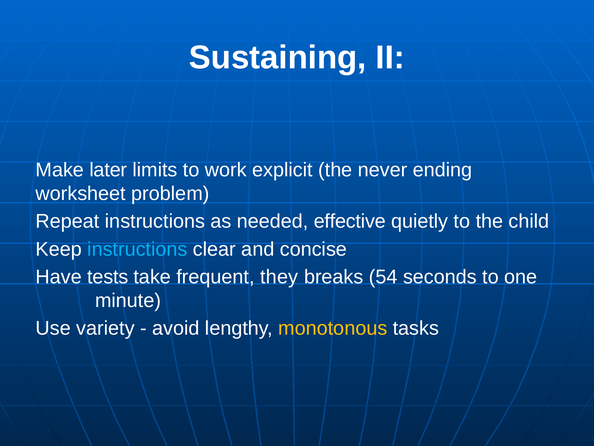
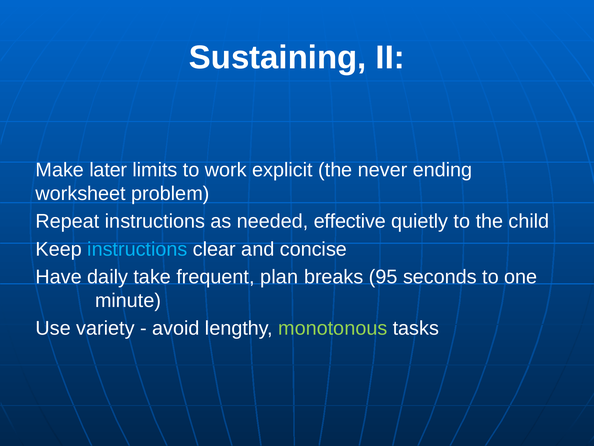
tests: tests -> daily (108, 277)
they: they -> plan (279, 277)
54: 54 -> 95 (383, 277)
monotonous colour: yellow -> light green (333, 328)
